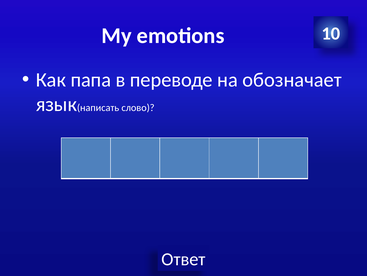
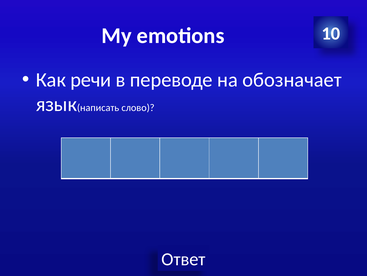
папа: папа -> речи (91, 80)
